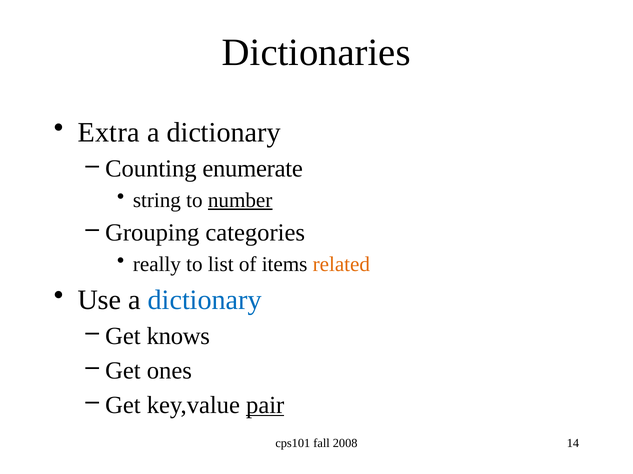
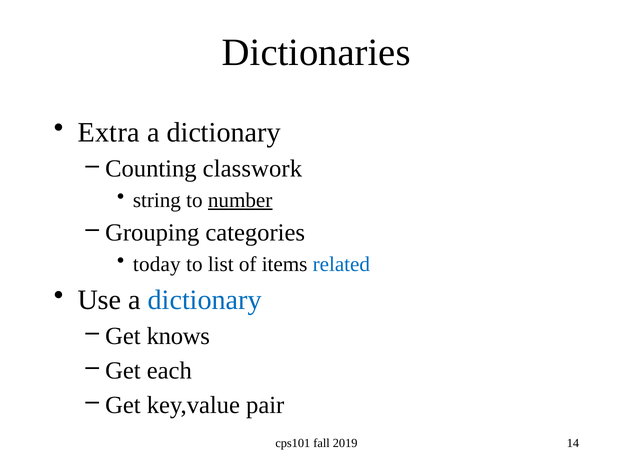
enumerate: enumerate -> classwork (252, 169)
really: really -> today (157, 265)
related colour: orange -> blue (341, 265)
ones: ones -> each (169, 371)
pair underline: present -> none (265, 406)
2008: 2008 -> 2019 (345, 444)
